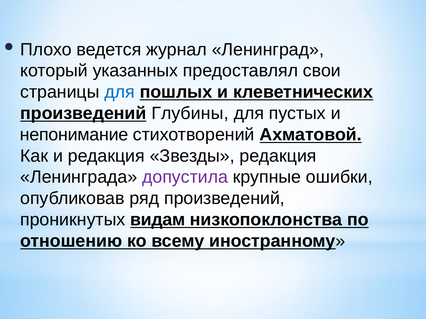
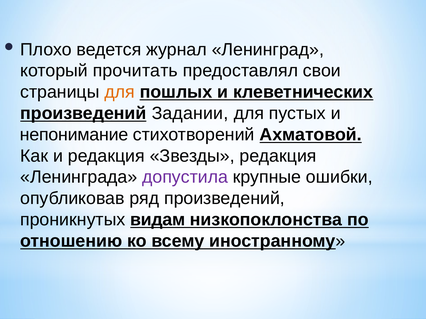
указанных: указанных -> прочитать (135, 71)
для colour: blue -> orange (120, 92)
Глубины: Глубины -> Задании (190, 114)
